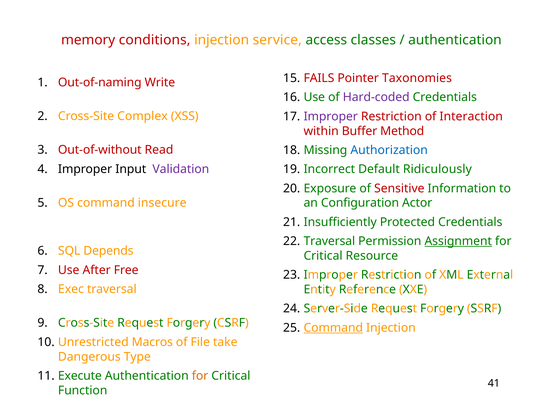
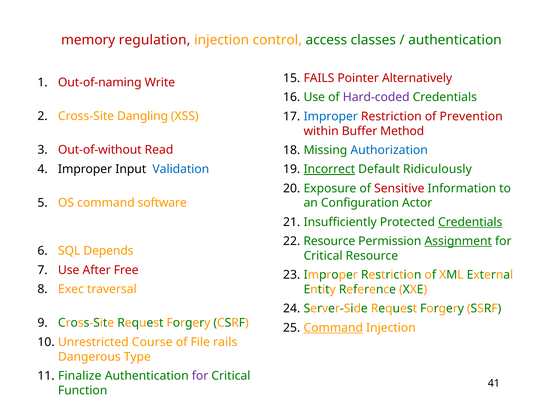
conditions: conditions -> regulation (155, 40)
service: service -> control (277, 40)
Taxonomies: Taxonomies -> Alternatively (417, 78)
Complex: Complex -> Dangling (143, 116)
Improper colour: purple -> blue (331, 117)
Interaction: Interaction -> Prevention (471, 117)
Validation colour: purple -> blue (181, 169)
Incorrect underline: none -> present (329, 169)
insecure: insecure -> software (162, 203)
Credentials underline: none -> present (470, 222)
Traversal: Traversal -> Resource (329, 241)
Macros: Macros -> Course (152, 342)
take: take -> rails (225, 342)
Execute: Execute -> Finalize (80, 376)
for colour: orange -> purple (200, 376)
